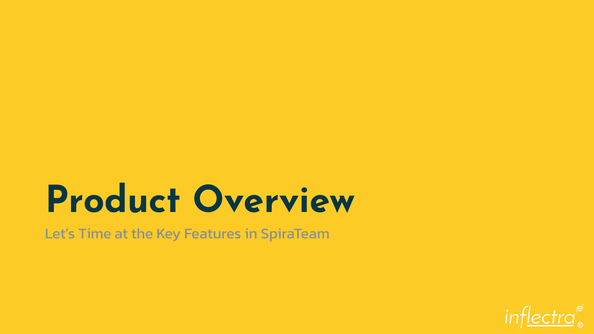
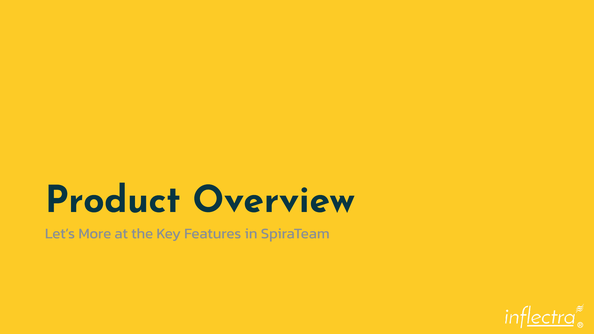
Time: Time -> More (95, 234)
